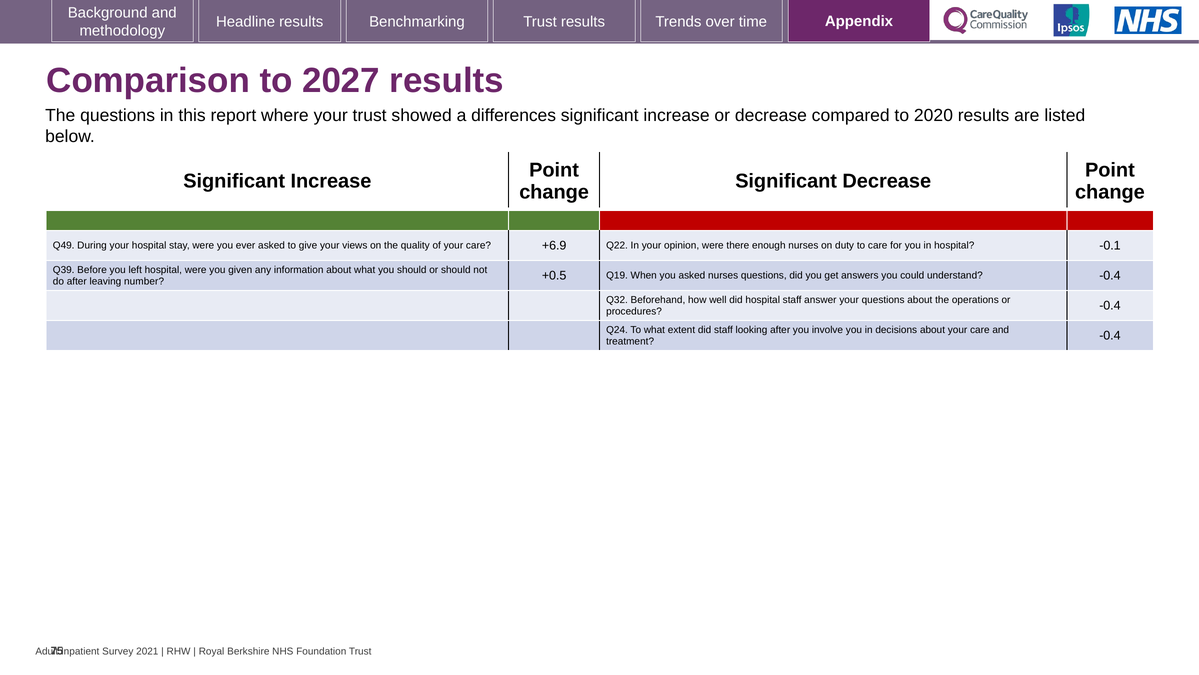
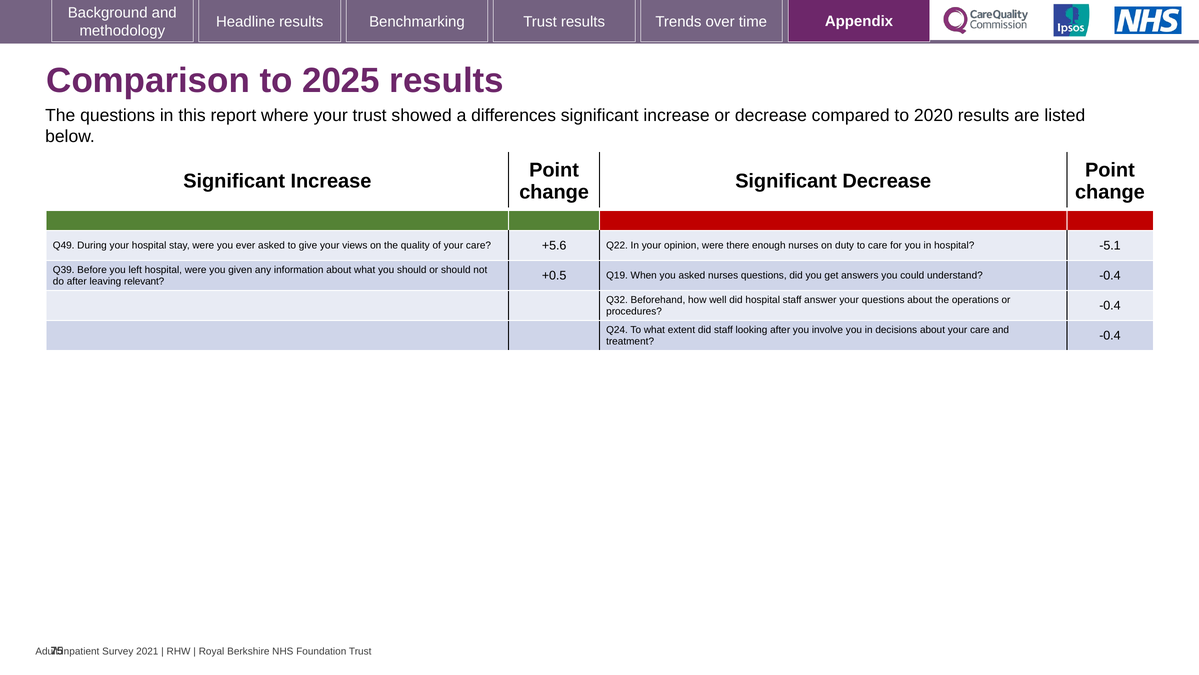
2027: 2027 -> 2025 (341, 81)
+6.9: +6.9 -> +5.6 (554, 245)
-0.1: -0.1 -> -5.1 (1110, 245)
number: number -> relevant (144, 281)
